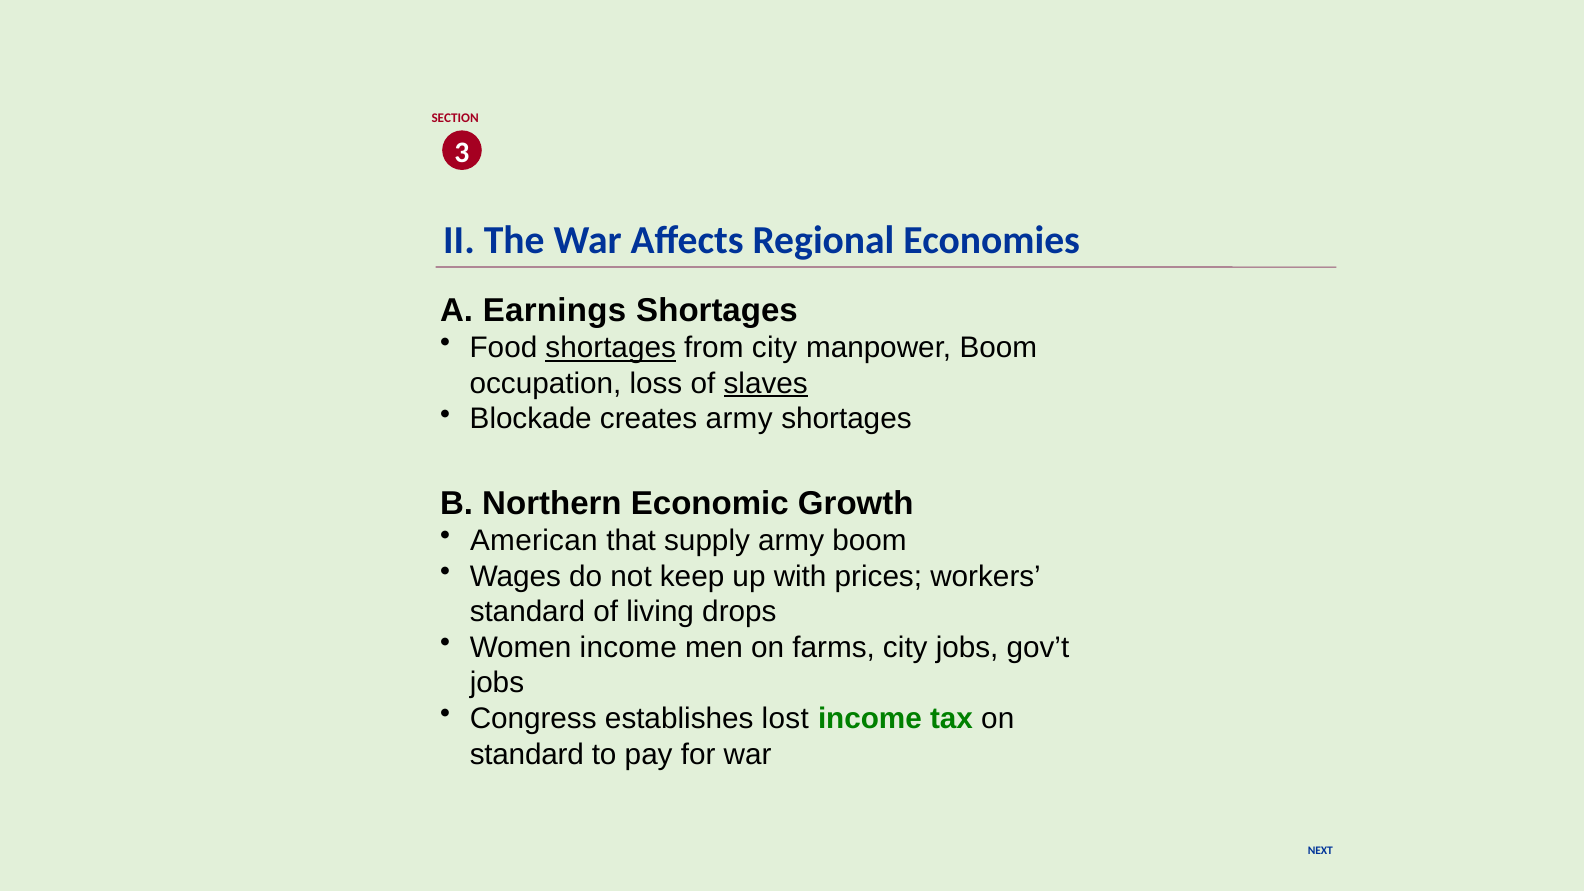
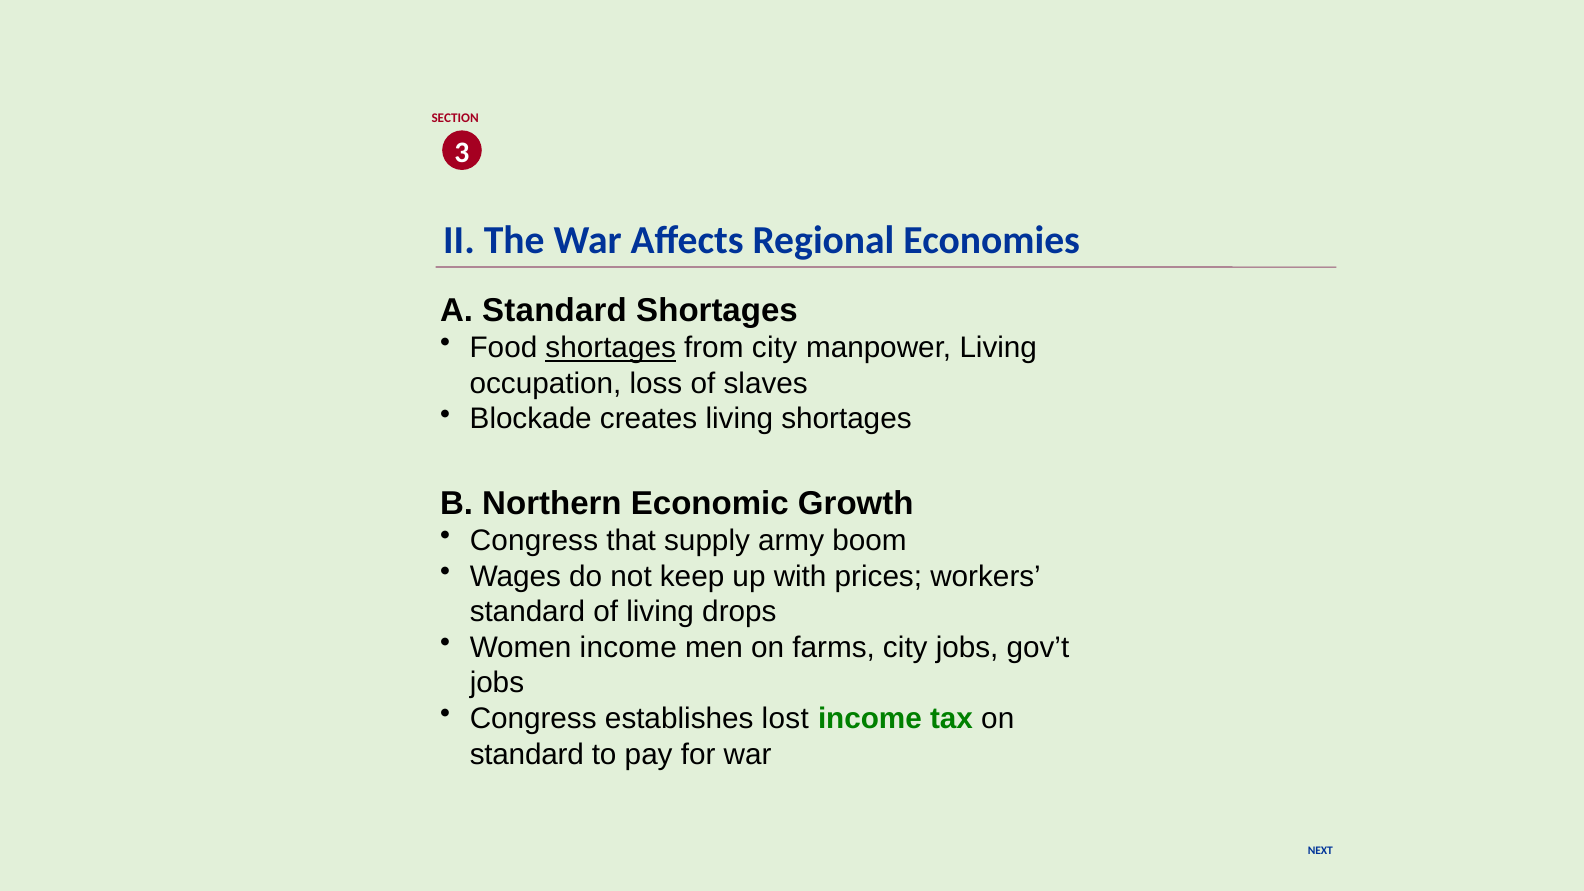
A Earnings: Earnings -> Standard (555, 311)
manpower Boom: Boom -> Living (998, 348)
slaves underline: present -> none (766, 384)
creates army: army -> living (739, 419)
American: American -> Congress (534, 541)
